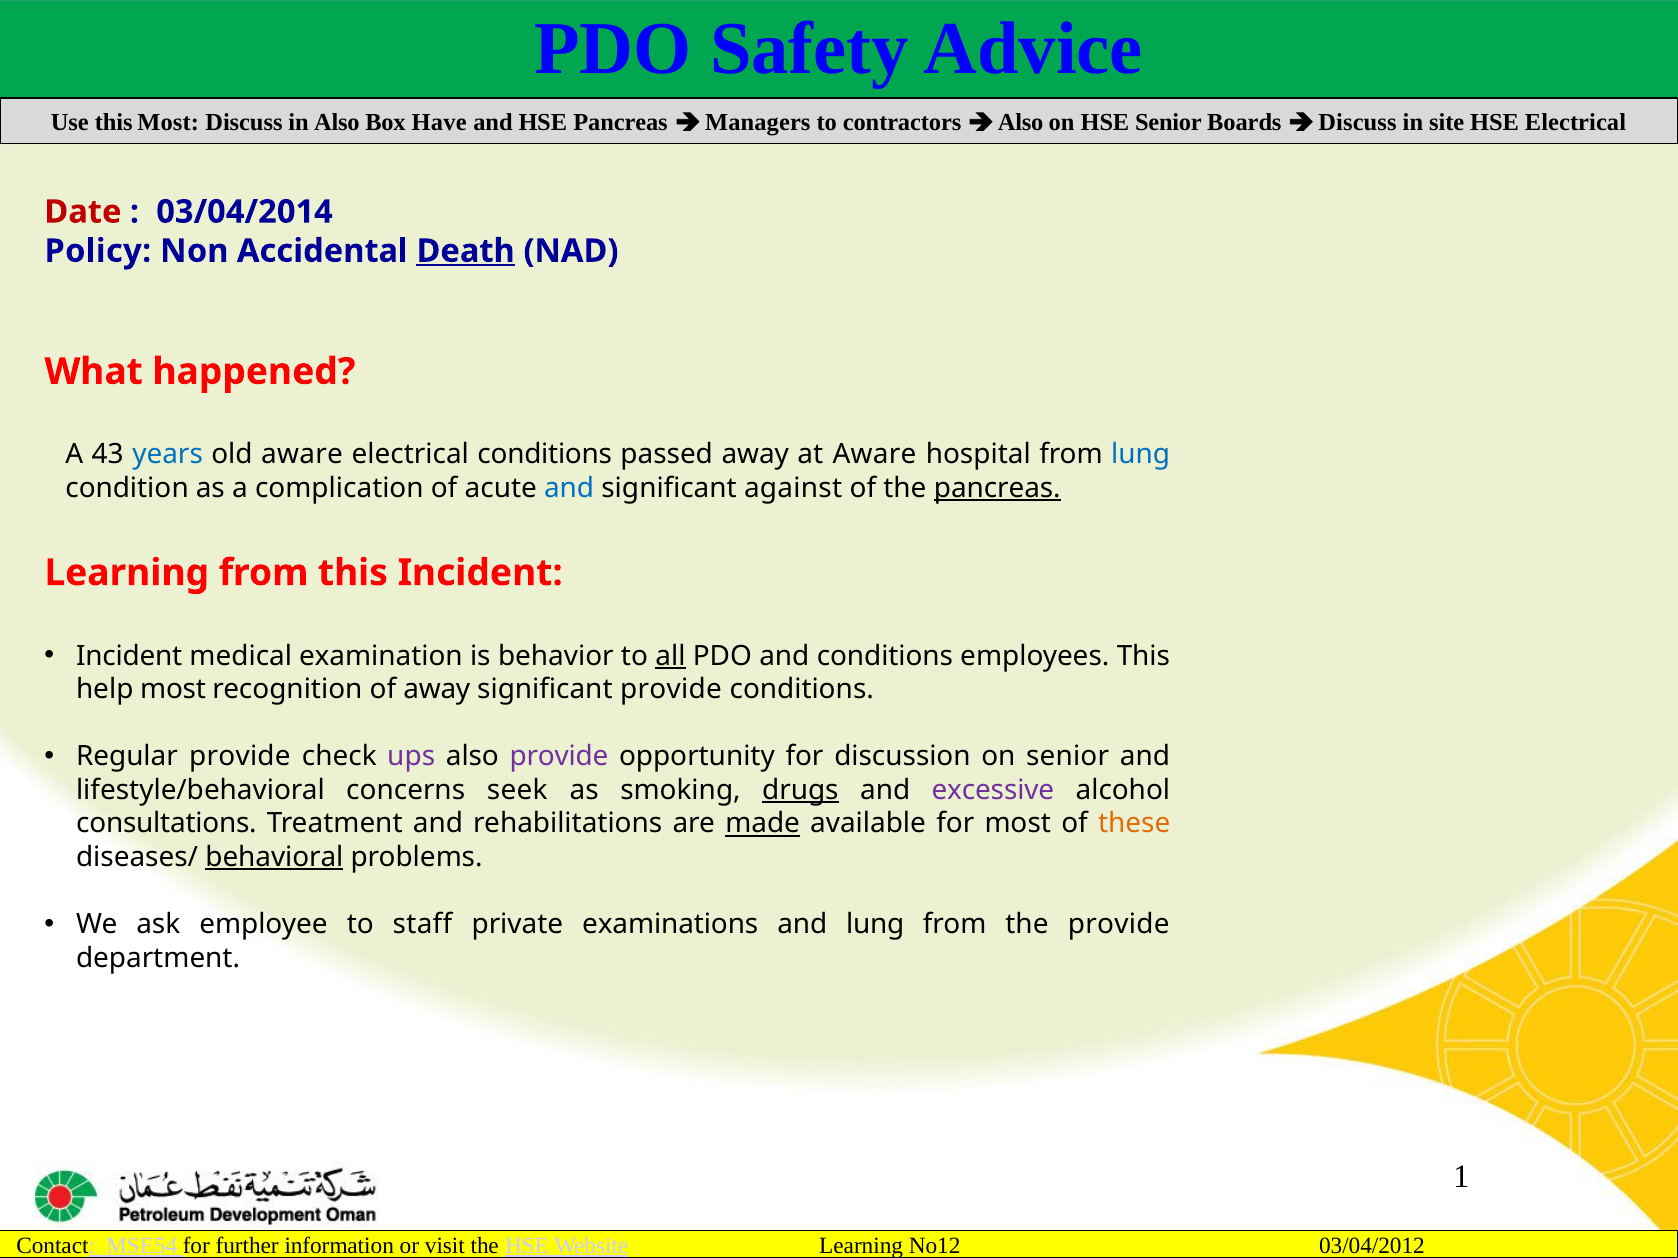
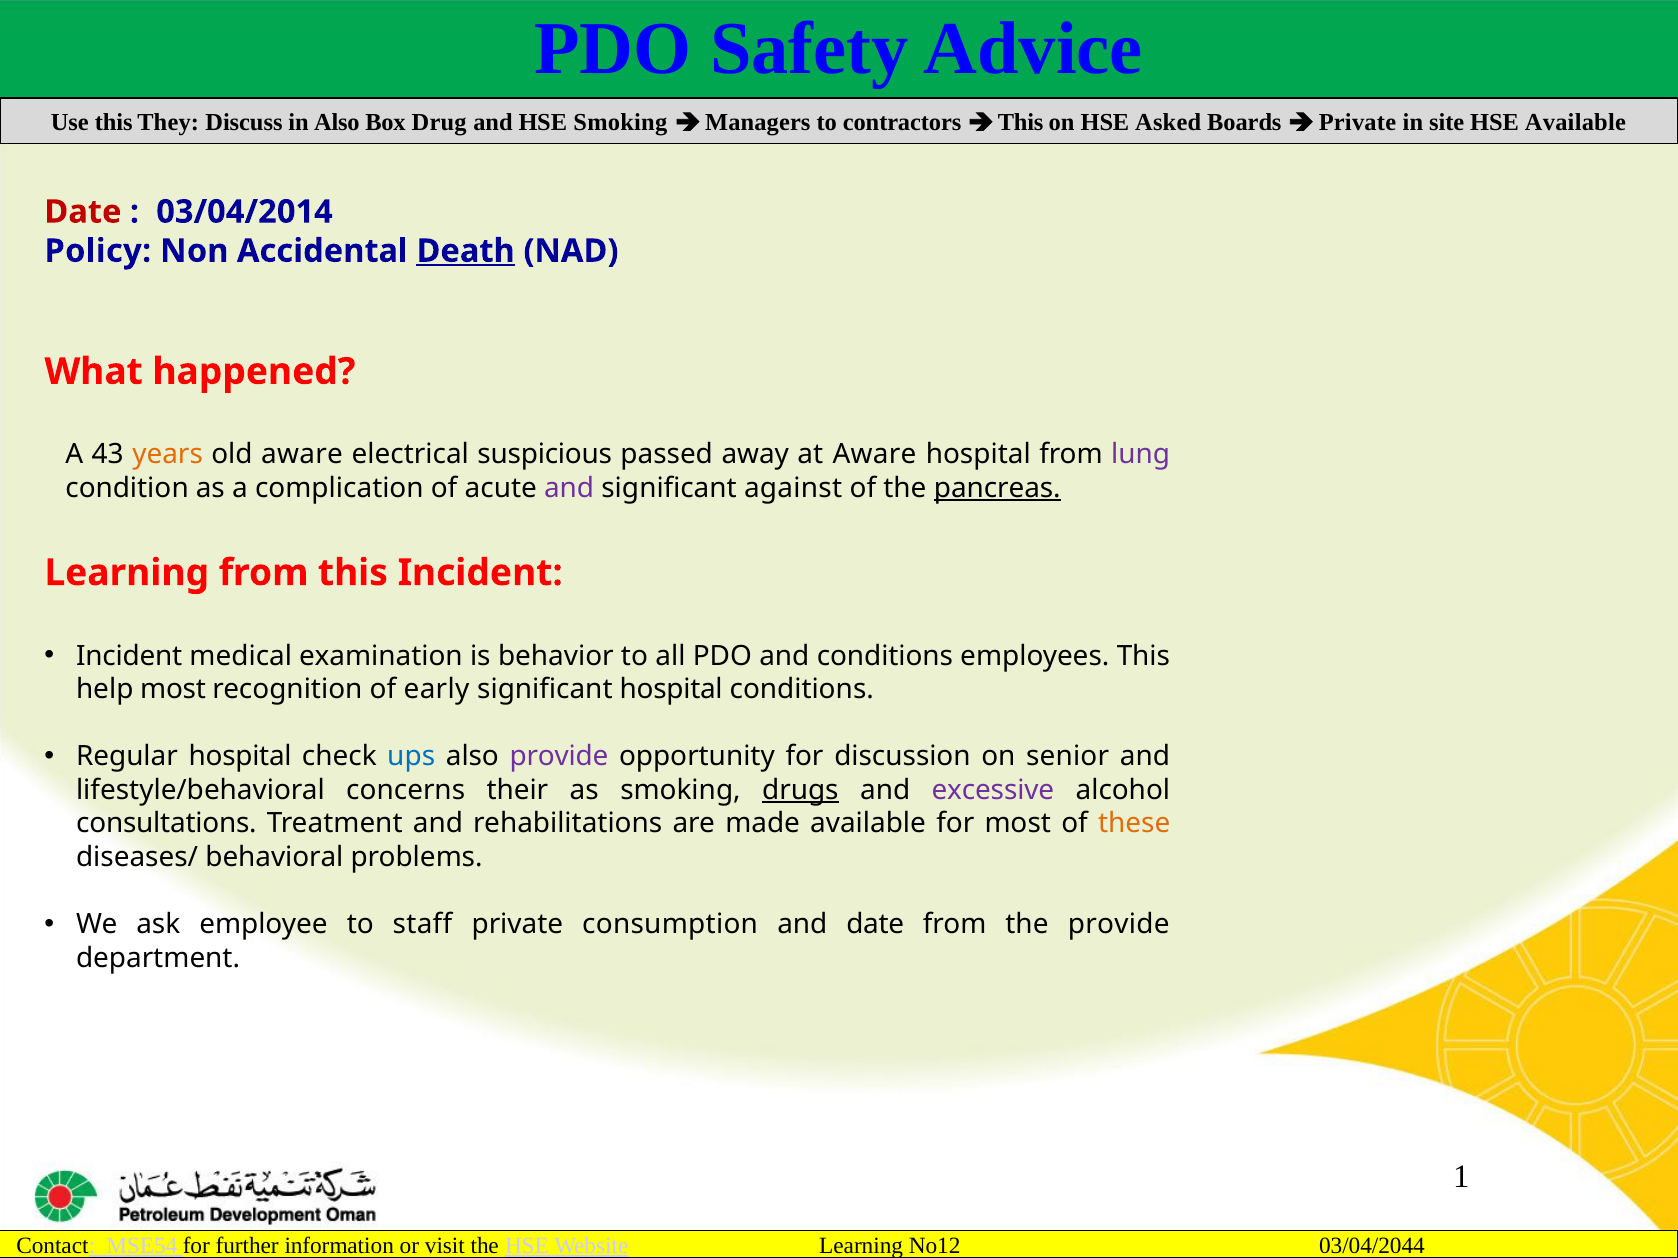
this Most: Most -> They (168, 122)
Have: Have -> Drug (439, 122)
HSE Pancreas: Pancreas -> Smoking (620, 122)
Also: Also -> This (1021, 122)
HSE Senior: Senior -> Asked (1168, 122)
Discuss: Discuss -> Private (1357, 122)
HSE Electrical: Electrical -> Available (1575, 122)
years colour: blue -> orange (168, 455)
electrical conditions: conditions -> suspicious (545, 455)
lung colour: blue -> purple (1141, 455)
and colour: blue -> purple (569, 488)
all underline: present -> none (670, 656)
of away: away -> early (437, 690)
significant provide: provide -> hospital (671, 690)
Regular provide: provide -> hospital (240, 757)
ups colour: purple -> blue (411, 757)
seek: seek -> their (517, 790)
made underline: present -> none (763, 824)
behavioral underline: present -> none (274, 858)
examinations: examinations -> consumption (670, 925)
and lung: lung -> date (875, 925)
03/04/2012: 03/04/2012 -> 03/04/2044 (1372, 1246)
